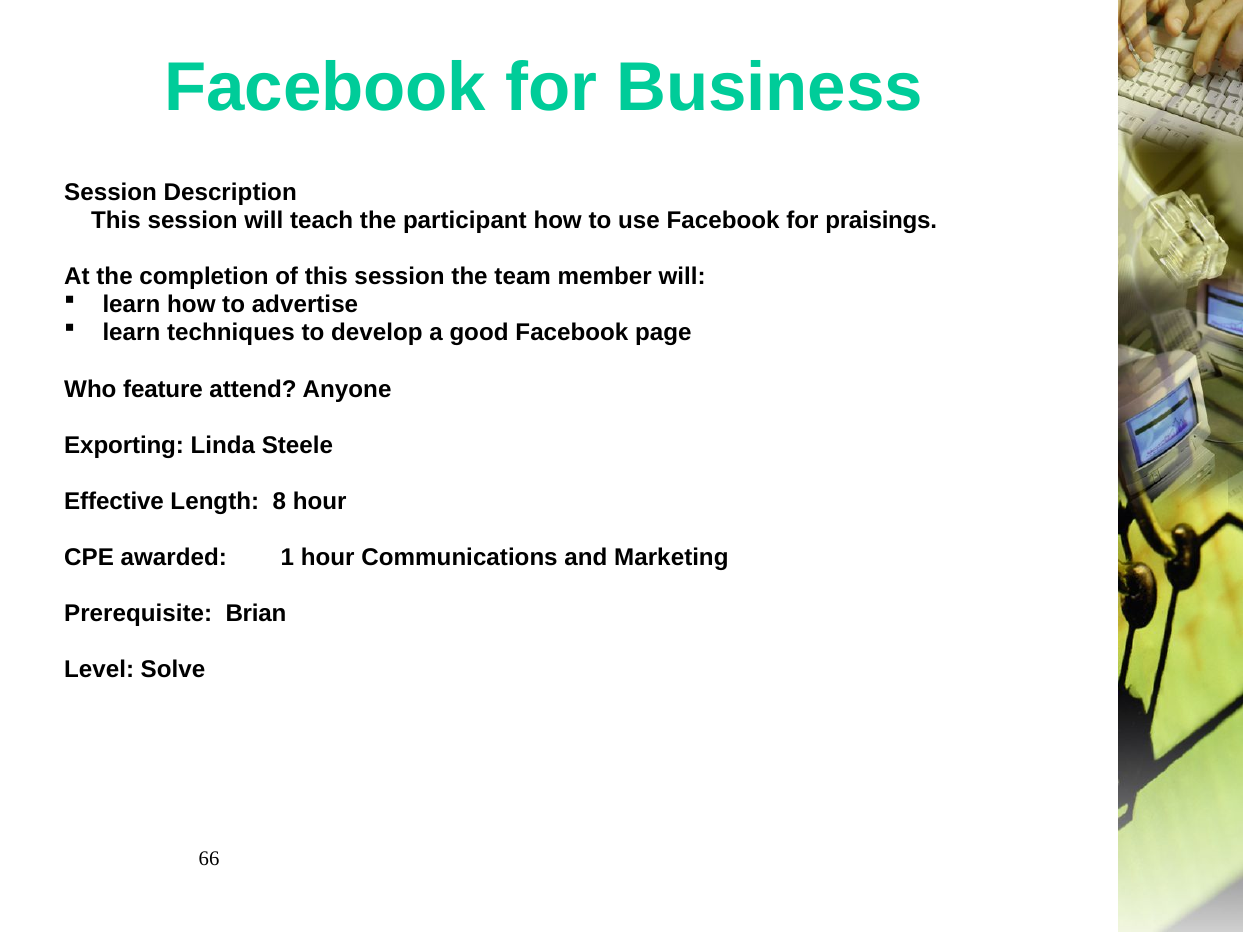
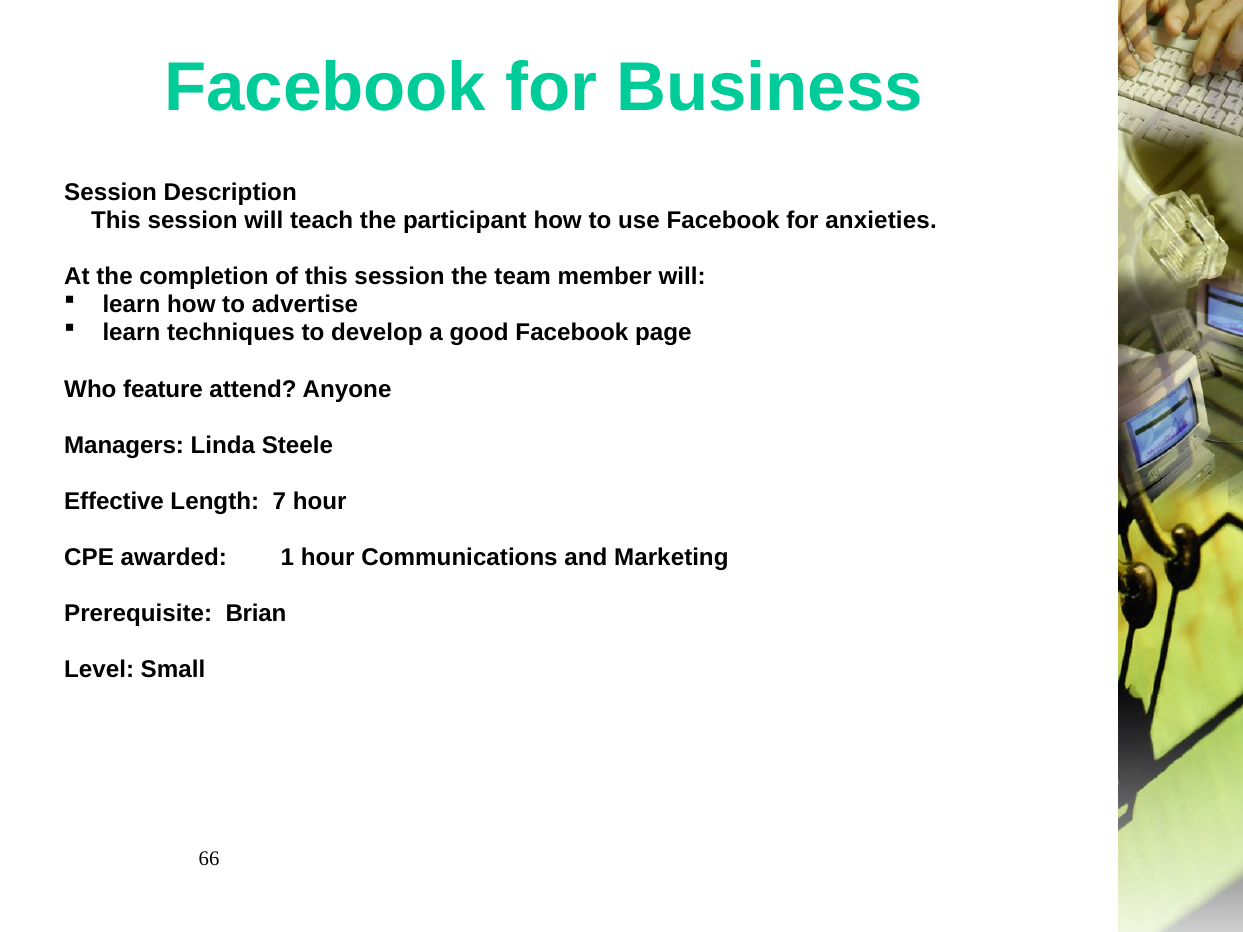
praisings: praisings -> anxieties (881, 221)
Exporting: Exporting -> Managers (124, 445)
8: 8 -> 7 (279, 501)
Solve: Solve -> Small (173, 670)
